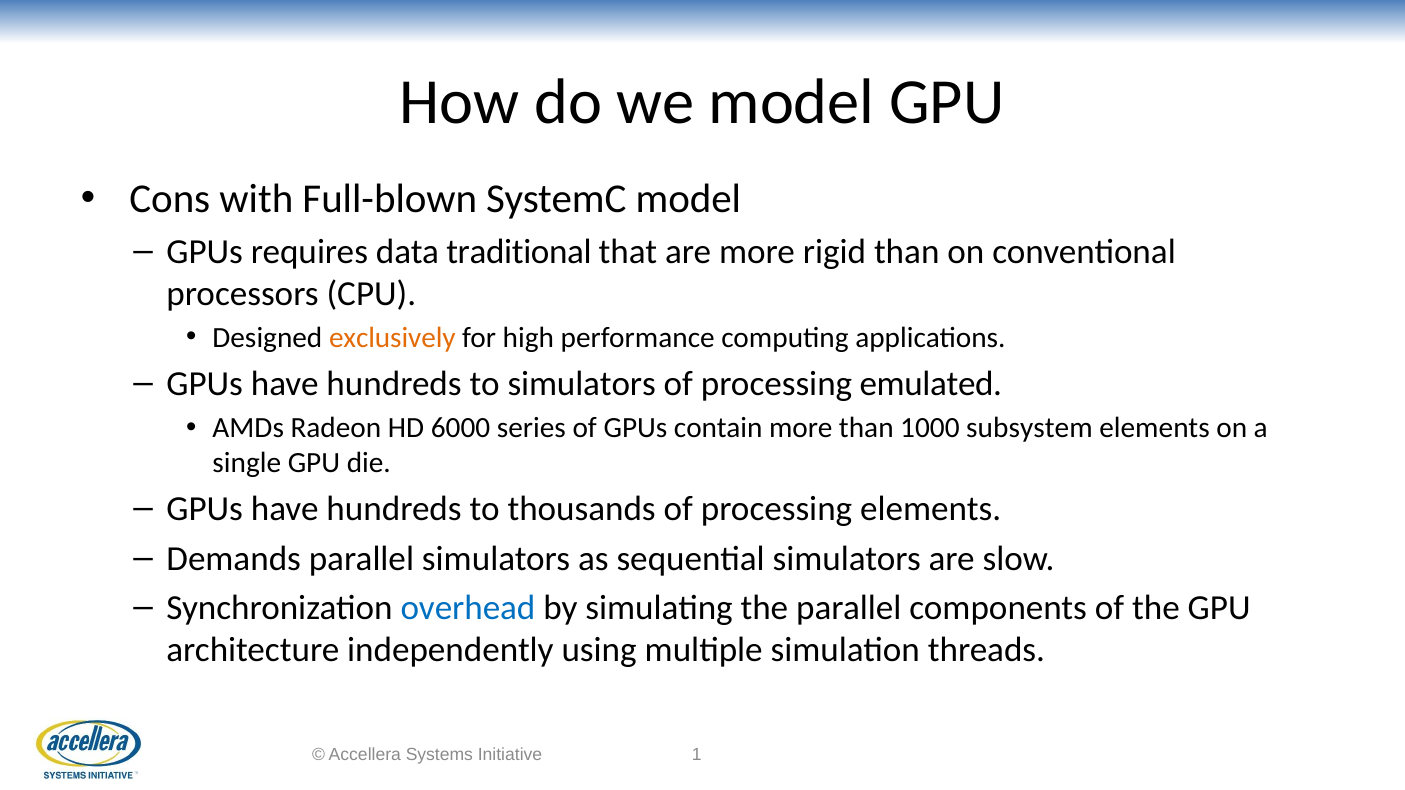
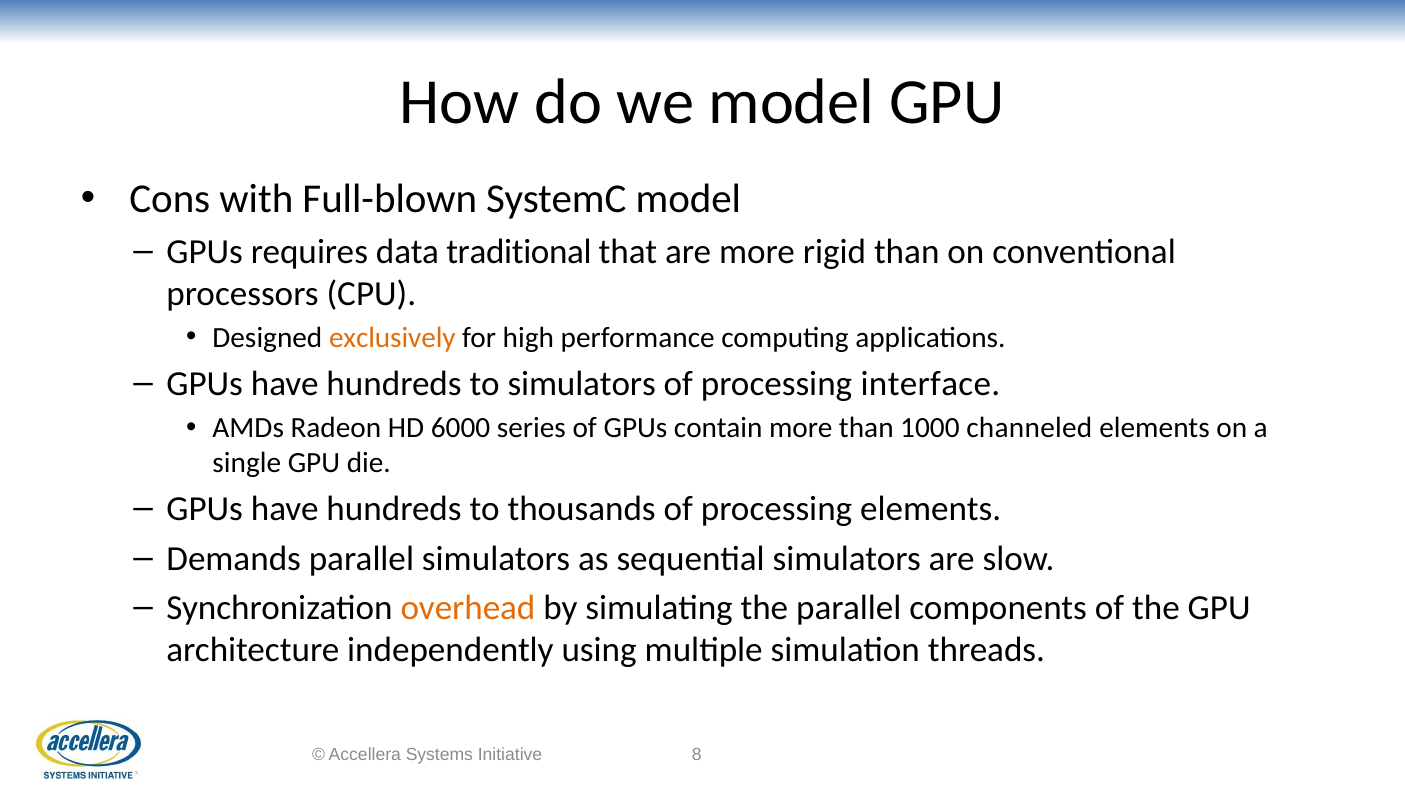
emulated: emulated -> interface (930, 384)
subsystem: subsystem -> channeled (1029, 428)
overhead colour: blue -> orange (468, 608)
1: 1 -> 8 (697, 755)
